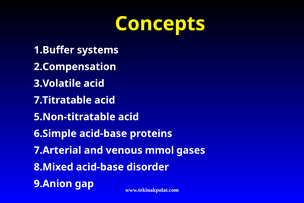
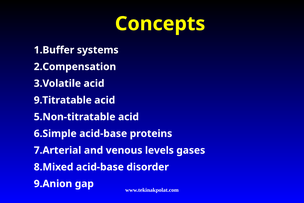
7.Titratable: 7.Titratable -> 9.Titratable (63, 100)
mmol: mmol -> levels (159, 151)
